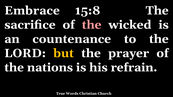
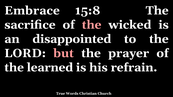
countenance: countenance -> disappointed (72, 39)
but colour: yellow -> pink (64, 53)
nations: nations -> learned (50, 68)
